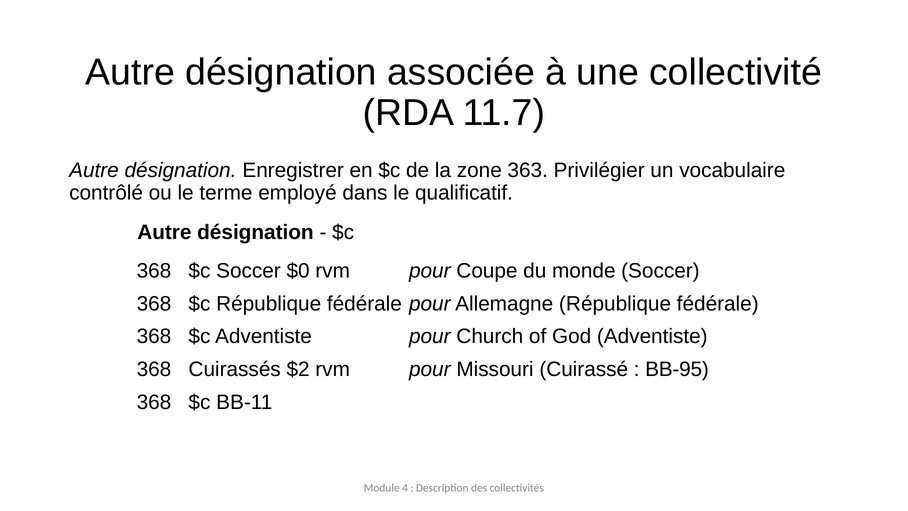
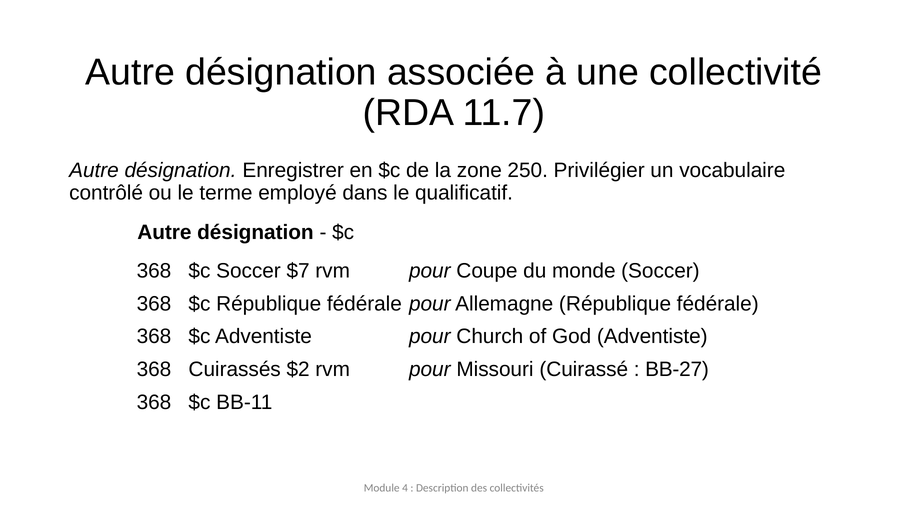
363: 363 -> 250 (528, 170)
$0: $0 -> $7 (298, 271)
BB-95: BB-95 -> BB-27 (677, 369)
